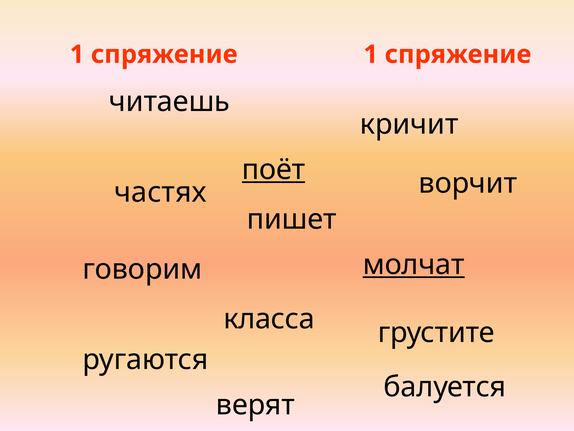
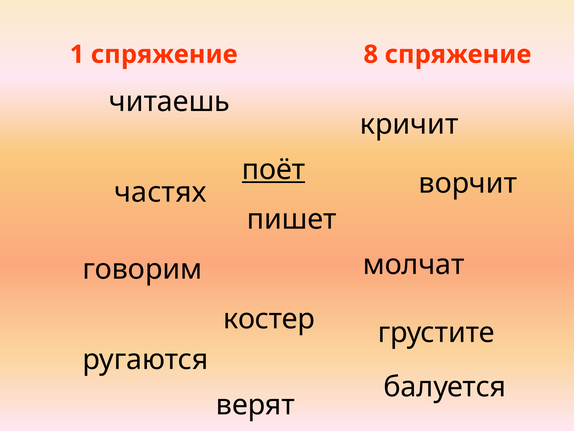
спряжение 1: 1 -> 8 (371, 54)
молчат underline: present -> none (414, 264)
класса: класса -> костер (269, 319)
